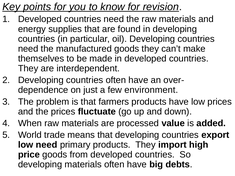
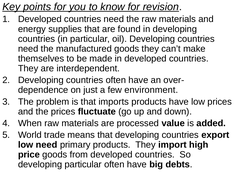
farmers: farmers -> imports (114, 102)
developing materials: materials -> particular (83, 165)
